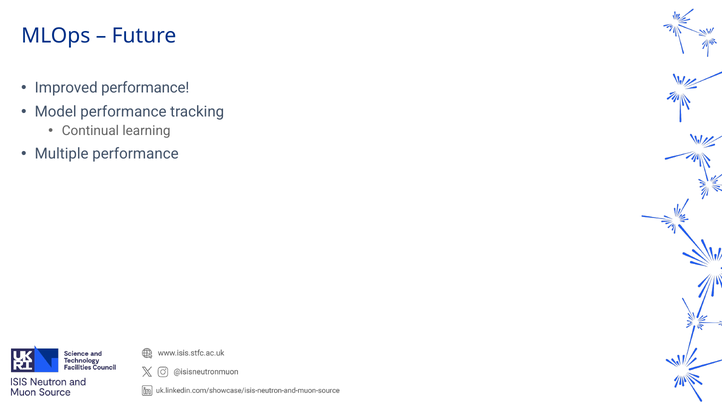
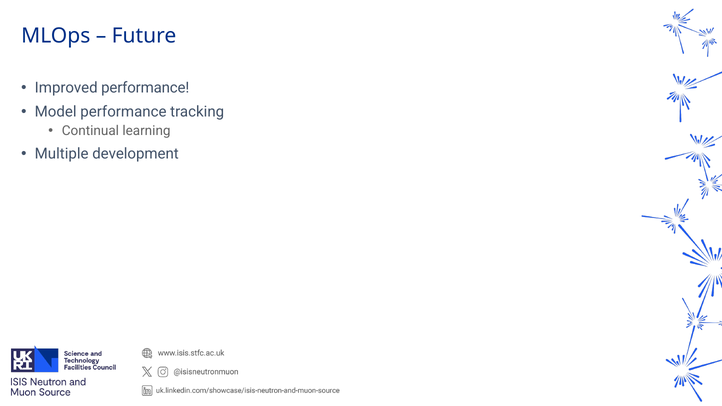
Multiple performance: performance -> development (136, 154)
